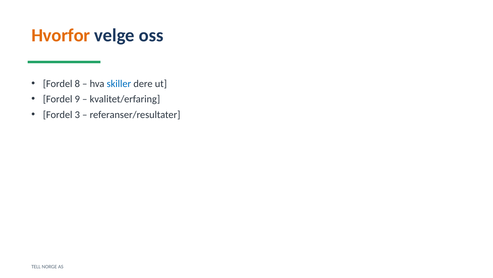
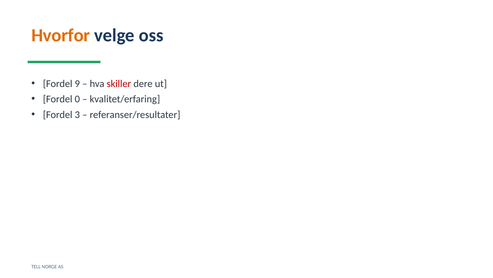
8: 8 -> 9 (77, 83)
skiller colour: blue -> red (119, 83)
9: 9 -> 0 (77, 99)
